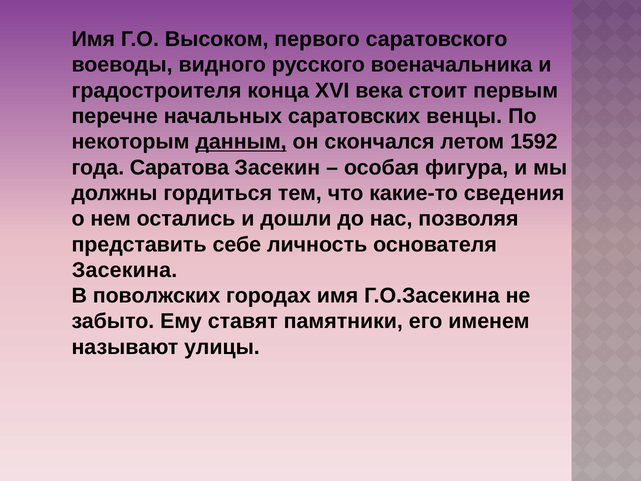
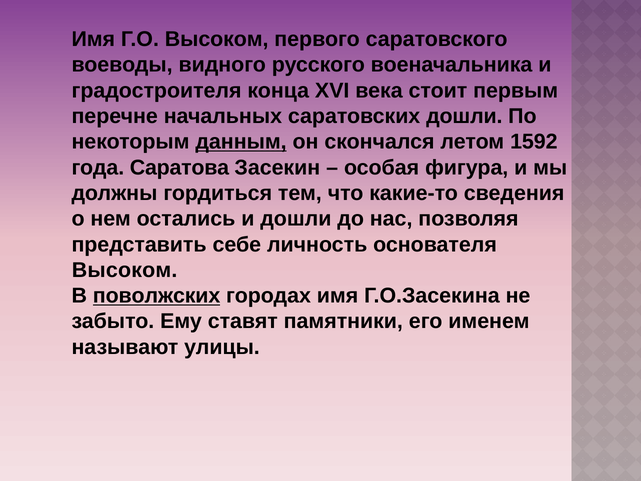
саратовских венцы: венцы -> дошли (464, 116)
Засекина: Засекина -> Высоком (125, 270)
поволжских underline: none -> present (157, 296)
